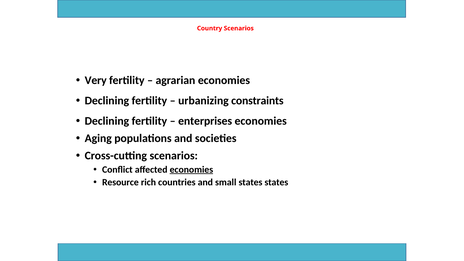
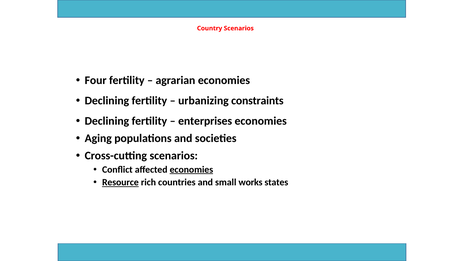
Very: Very -> Four (96, 80)
Resource underline: none -> present (120, 182)
small states: states -> works (251, 182)
